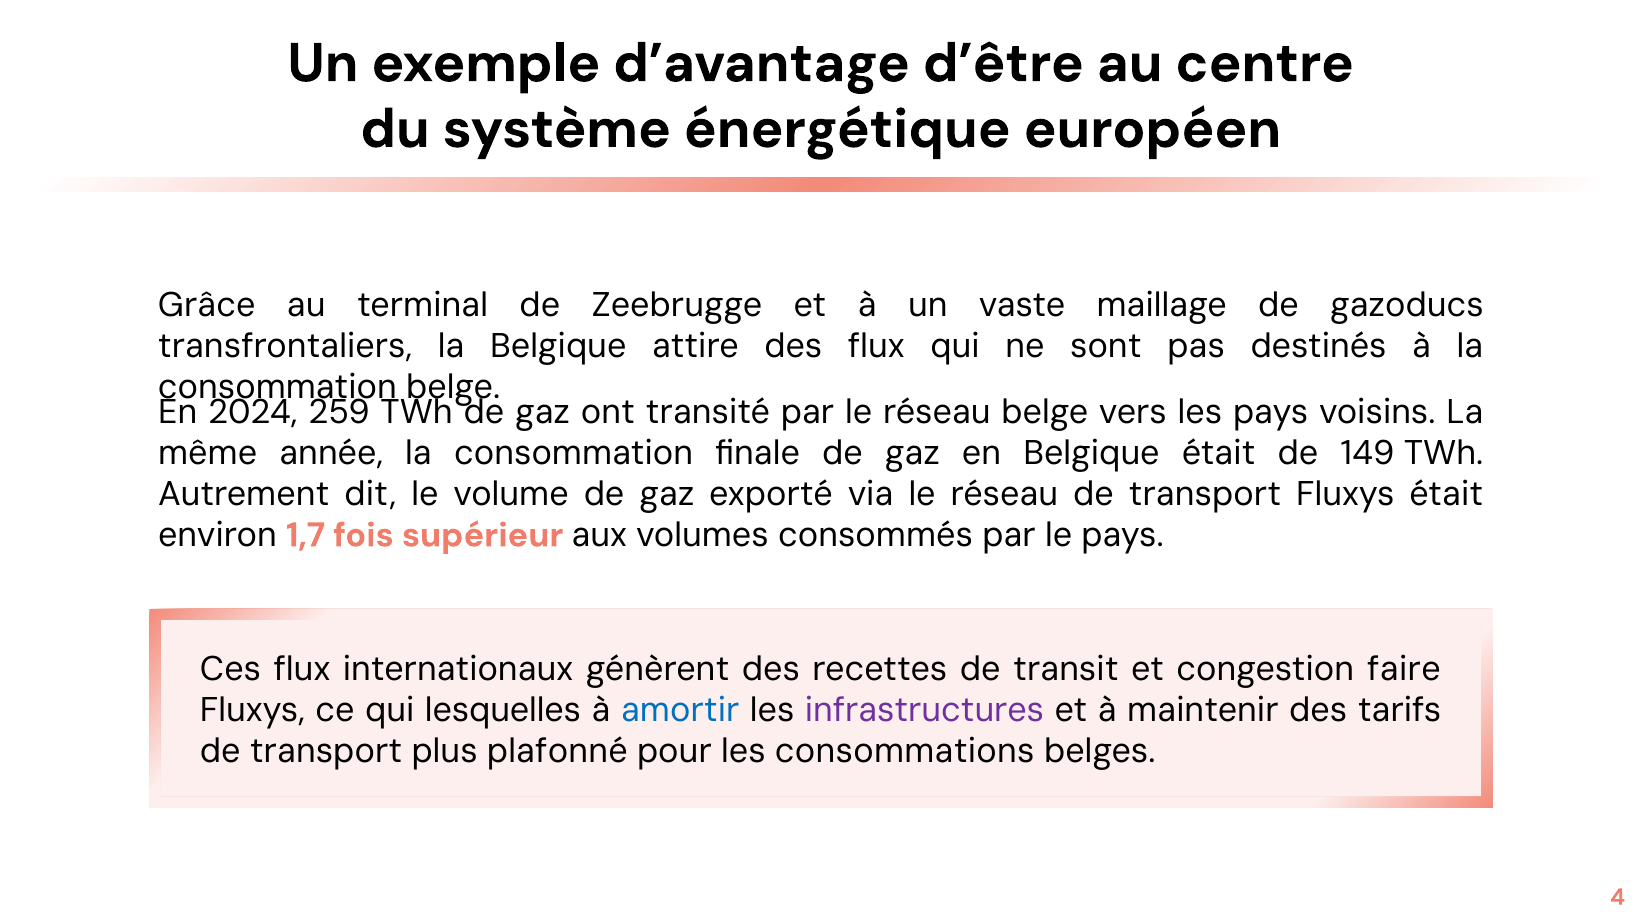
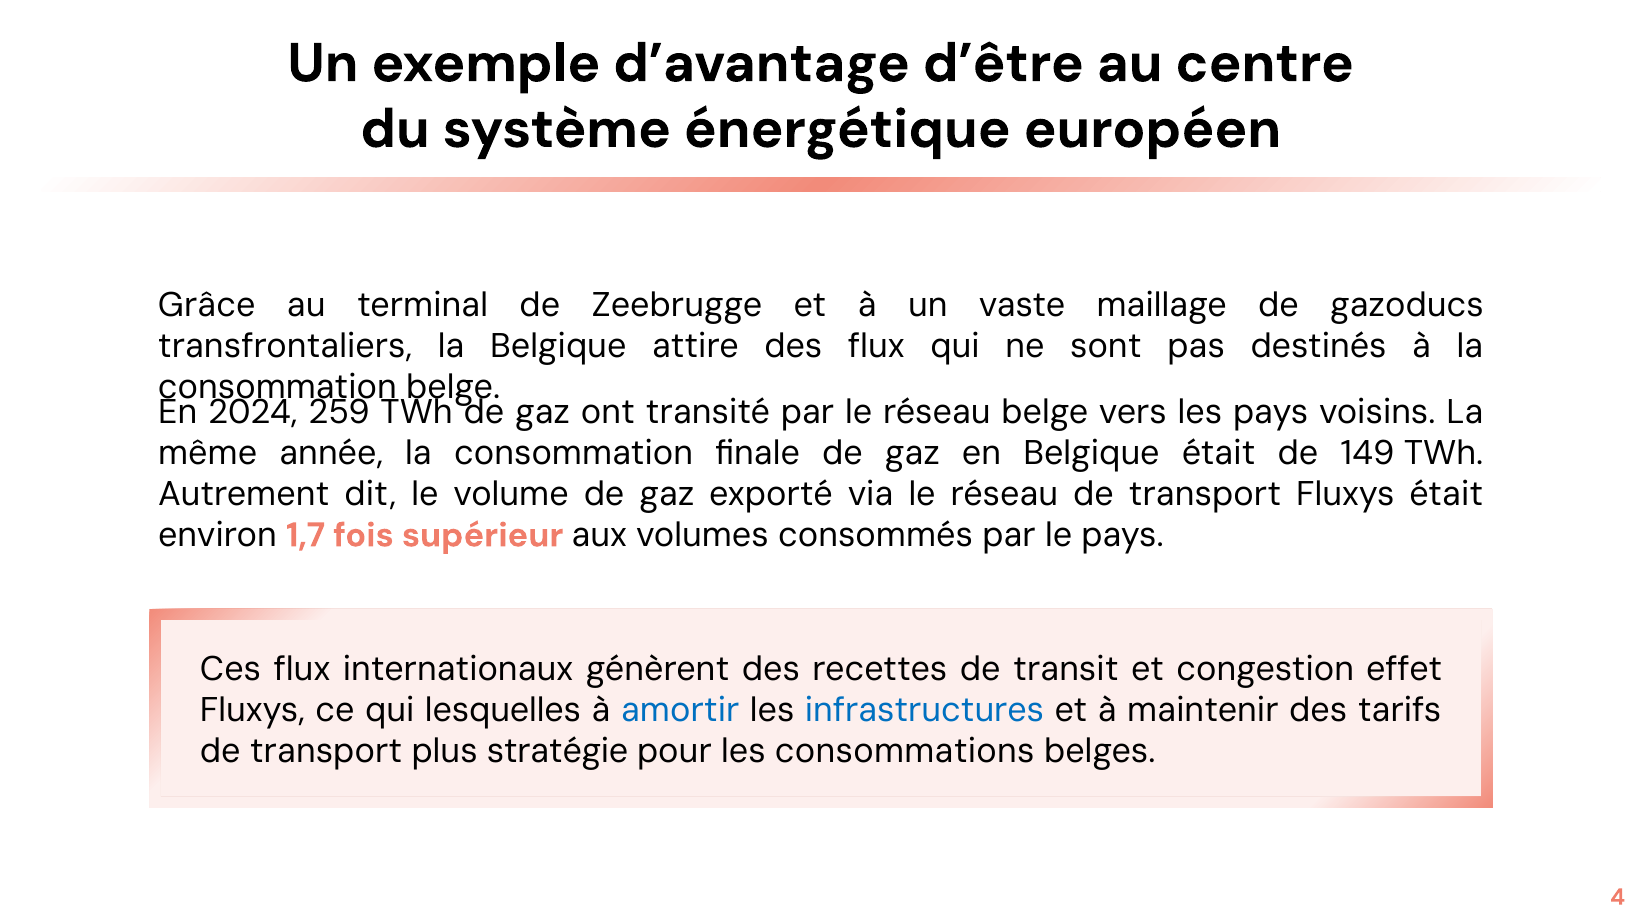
faire: faire -> effet (1404, 669)
infrastructures colour: purple -> blue (925, 710)
plafonné: plafonné -> stratégie (558, 751)
